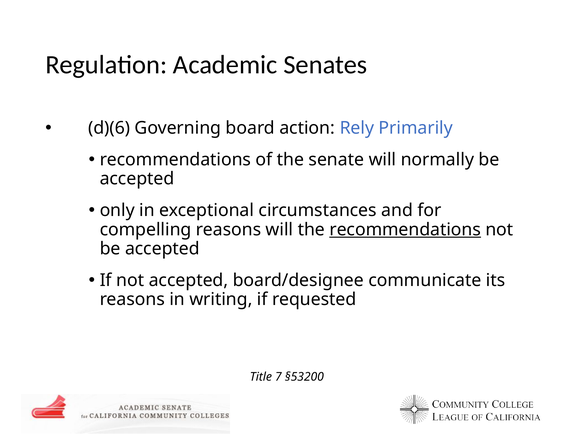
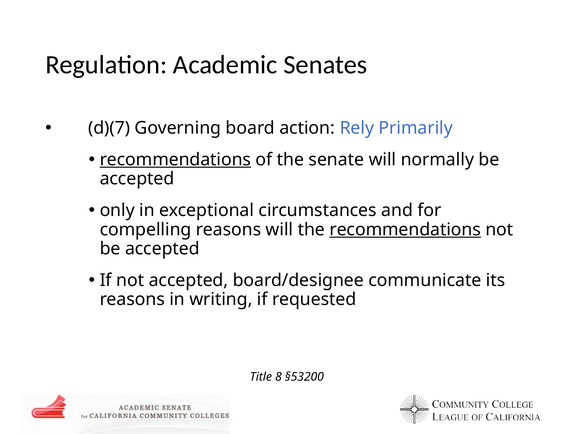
d)(6: d)(6 -> d)(7 (109, 128)
recommendations underline: none -> present (175, 159)
7: 7 -> 8 (278, 376)
